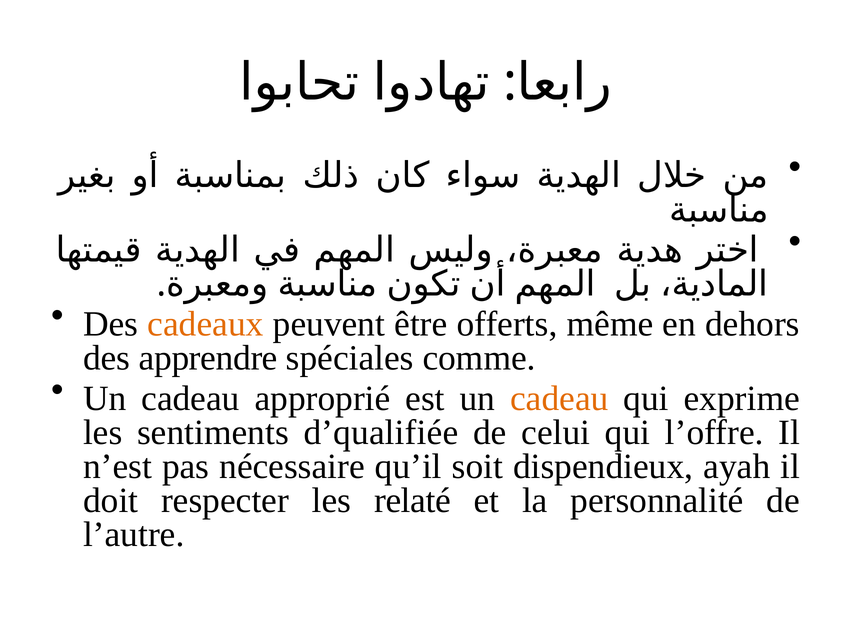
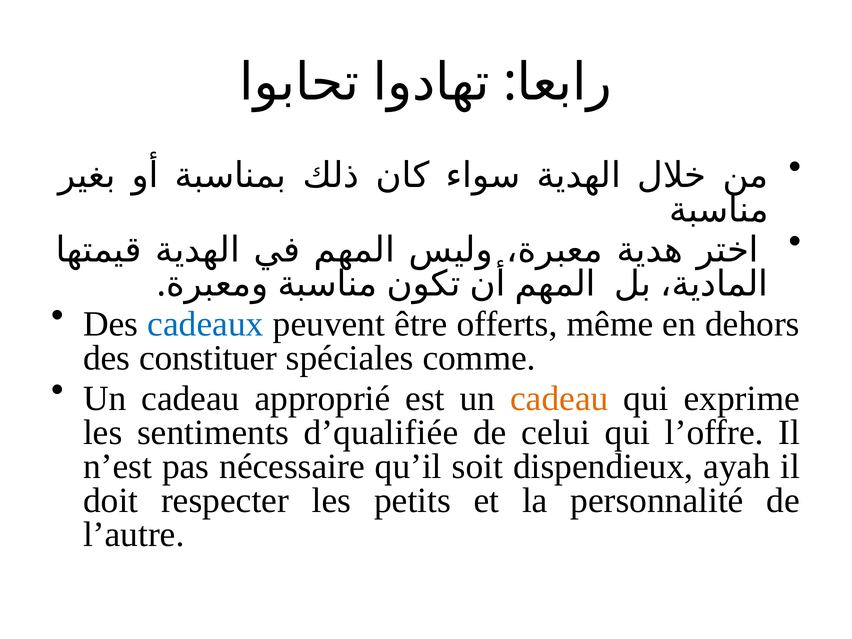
cadeaux colour: orange -> blue (206, 324)
apprendre: apprendre -> constituer (208, 358)
relaté: relaté -> petits (412, 501)
